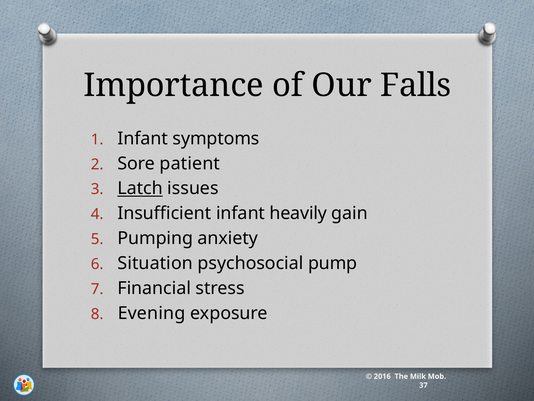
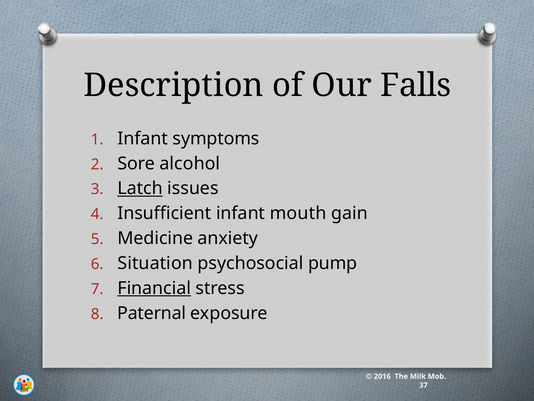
Importance: Importance -> Description (174, 85)
patient: patient -> alcohol (190, 163)
heavily: heavily -> mouth (298, 213)
Pumping: Pumping -> Medicine (155, 238)
Financial underline: none -> present (154, 288)
Evening: Evening -> Paternal (152, 313)
